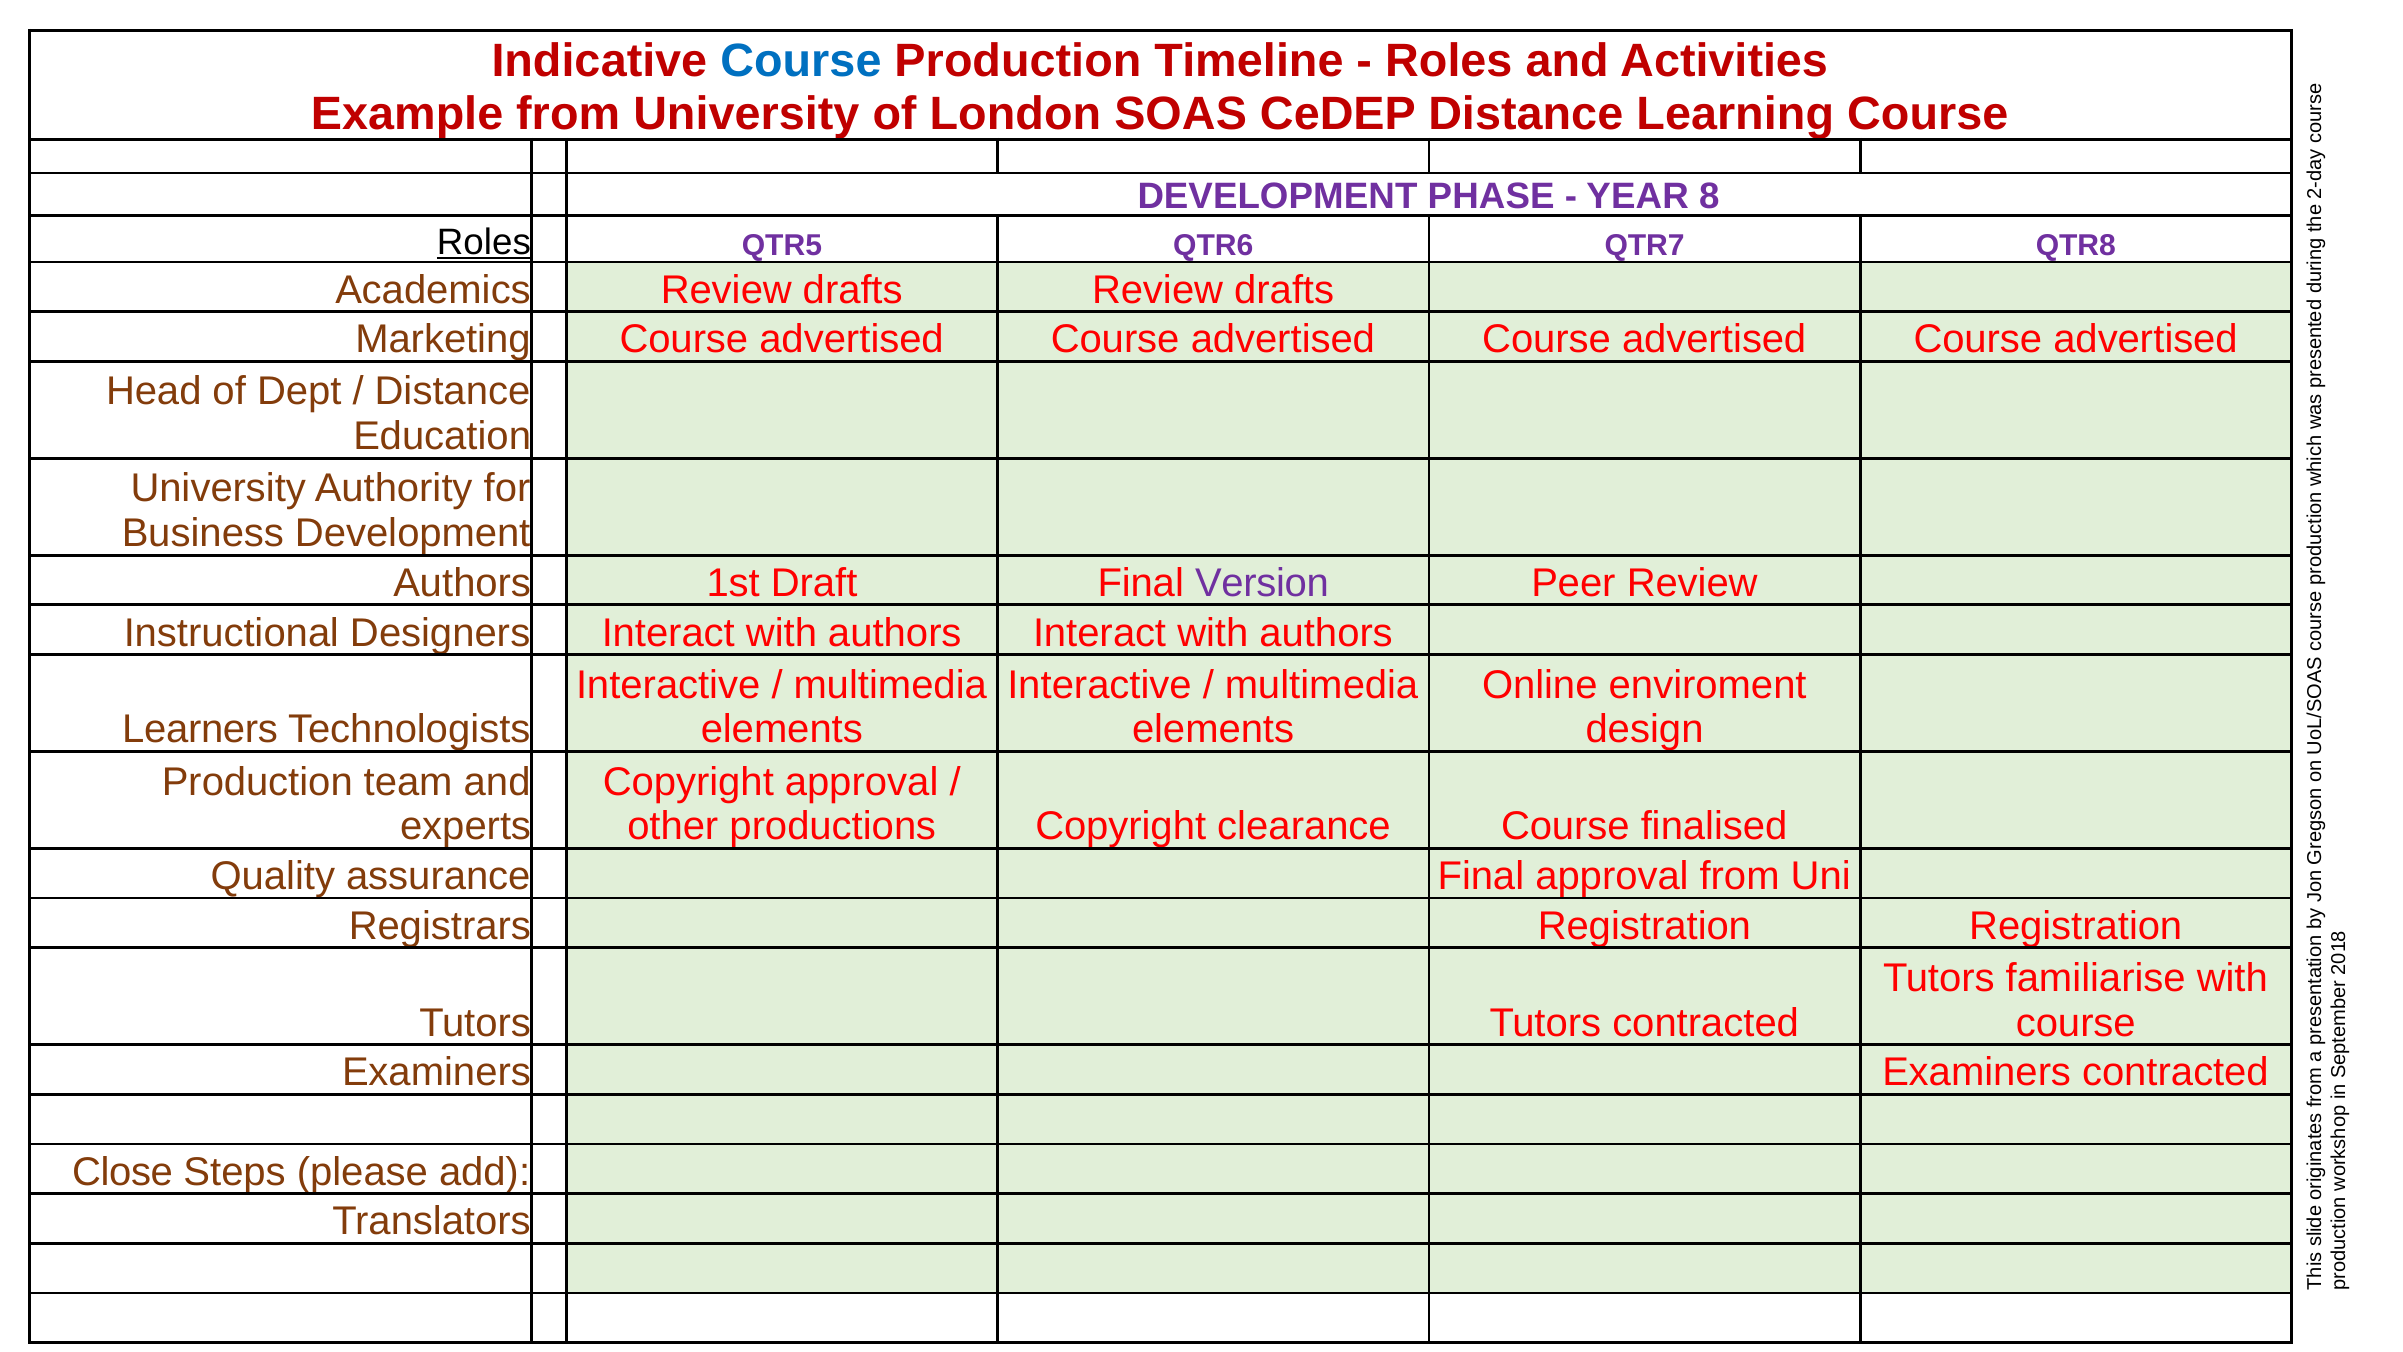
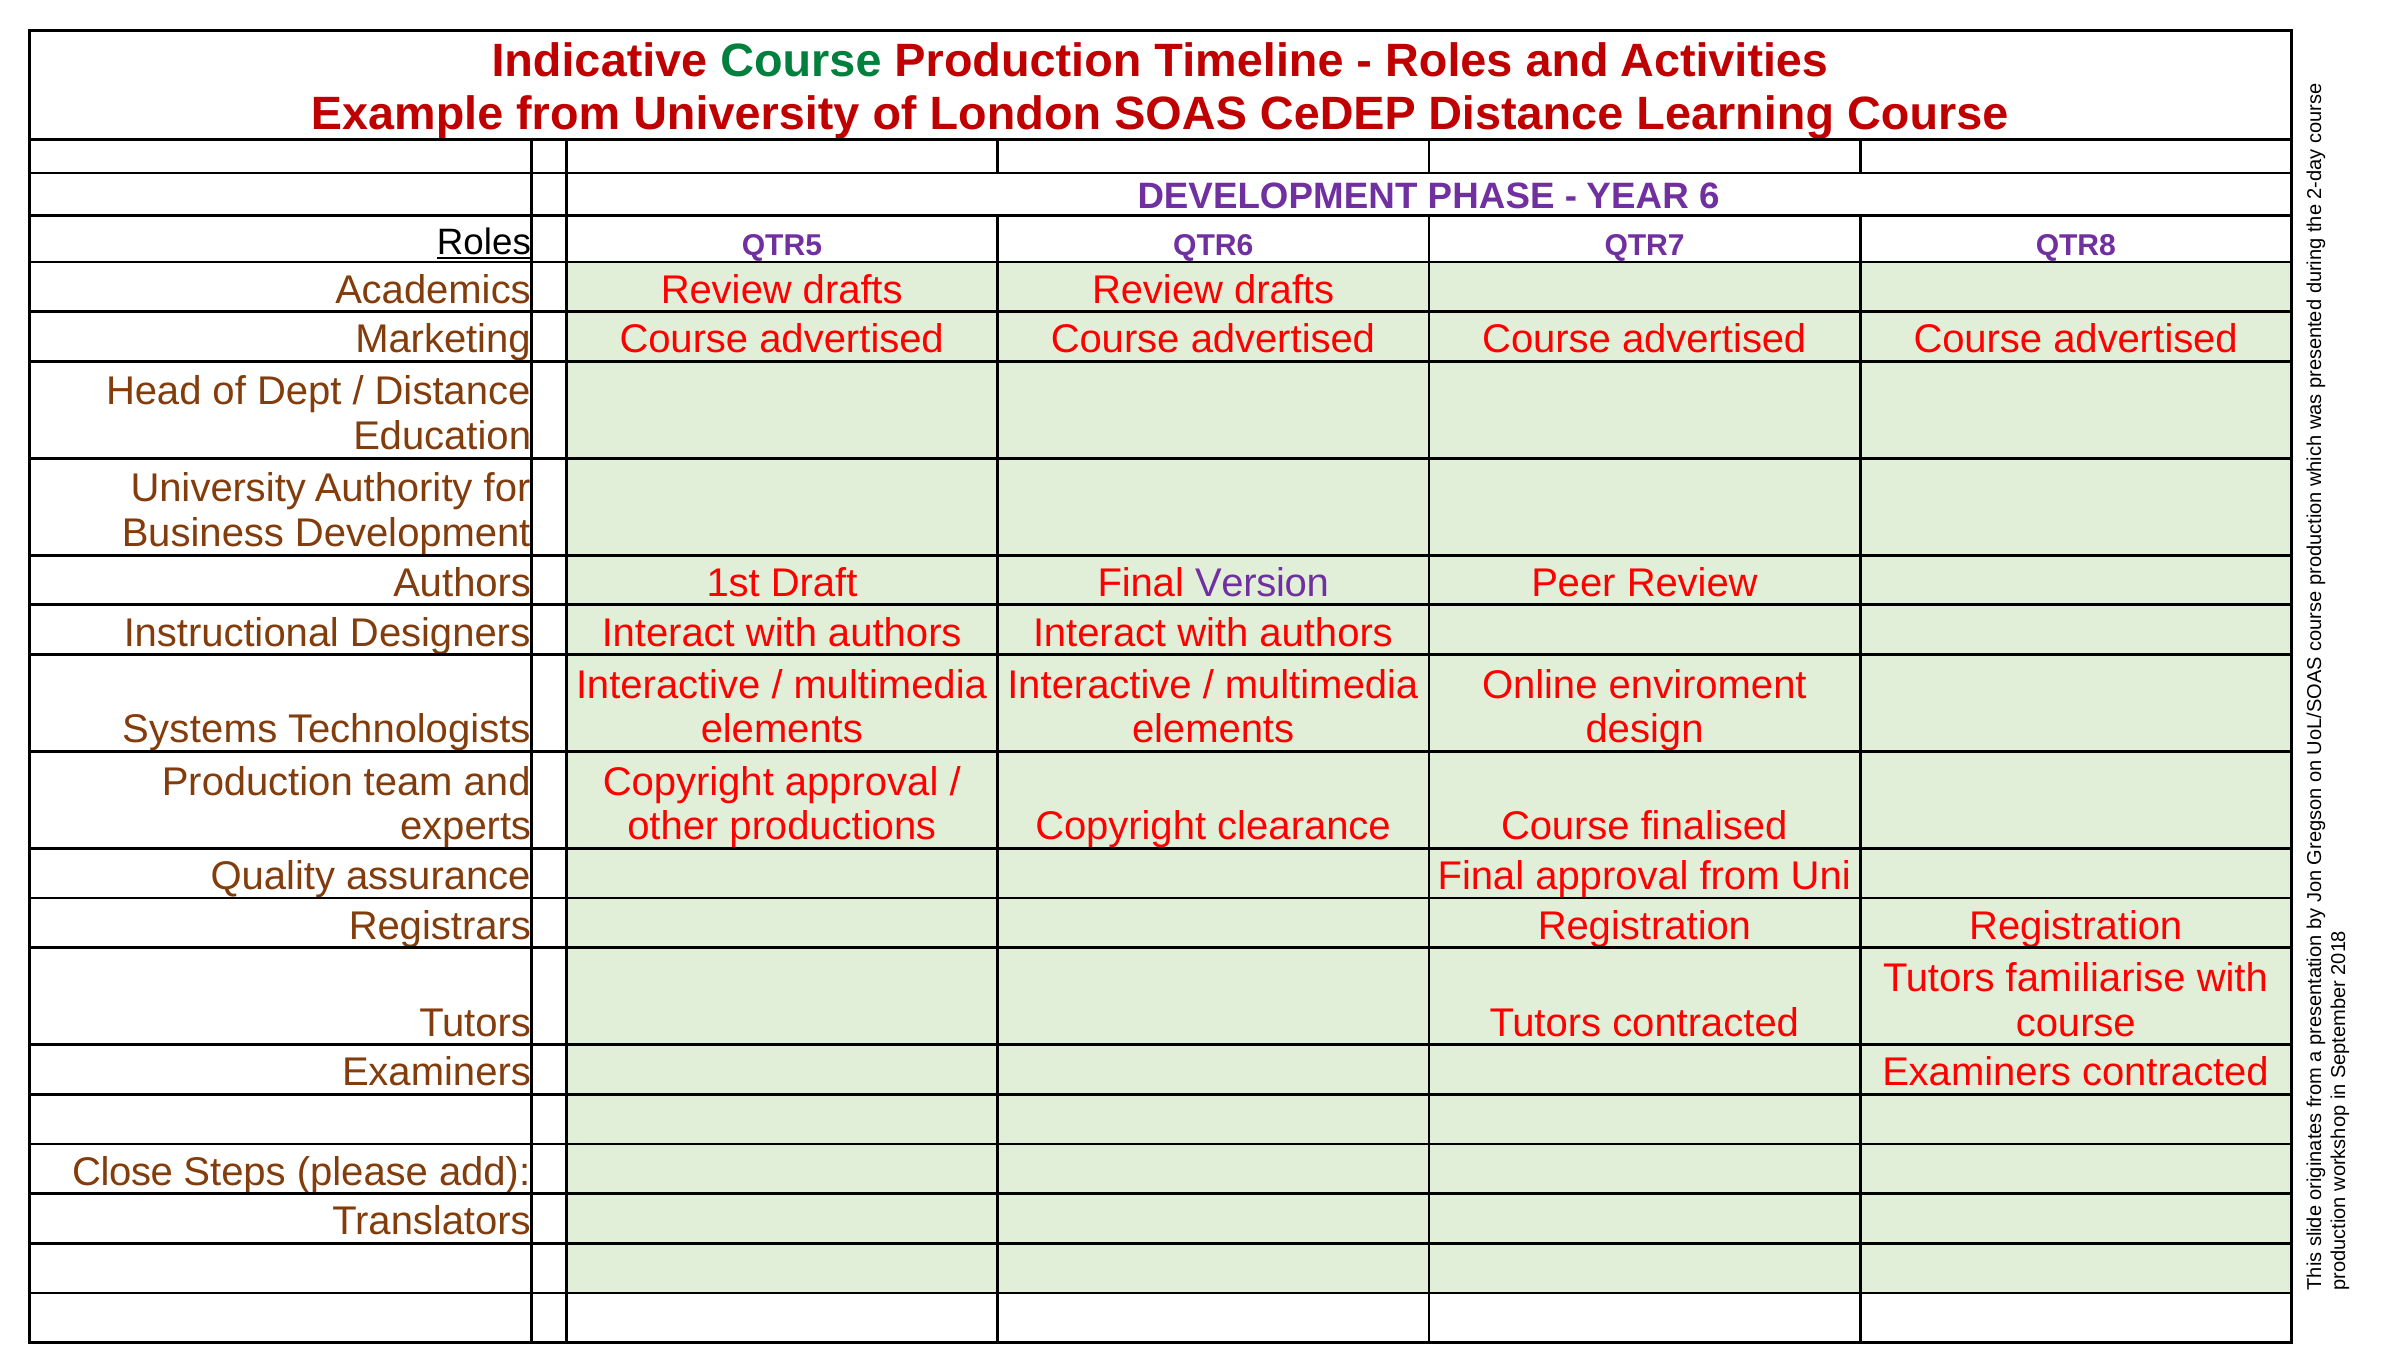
Course colour: blue -> green (801, 61)
YEAR 8: 8 -> 6 (1709, 196)
Learners: Learners -> Systems (200, 730)
